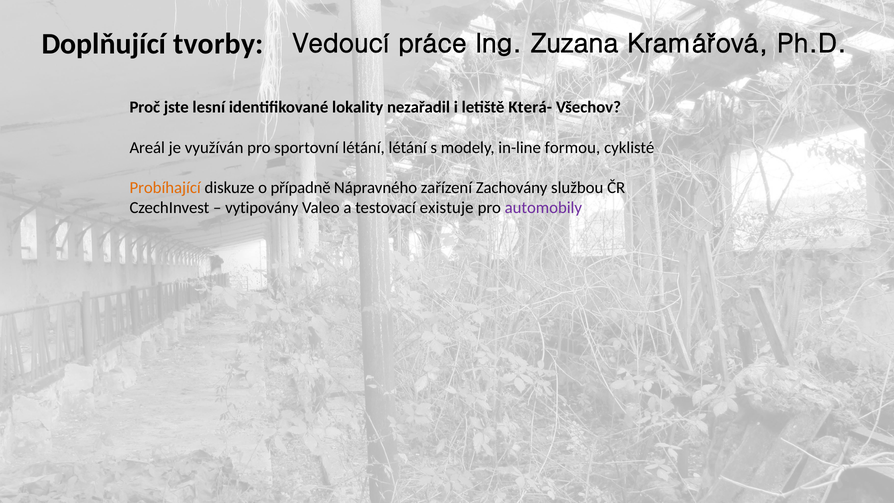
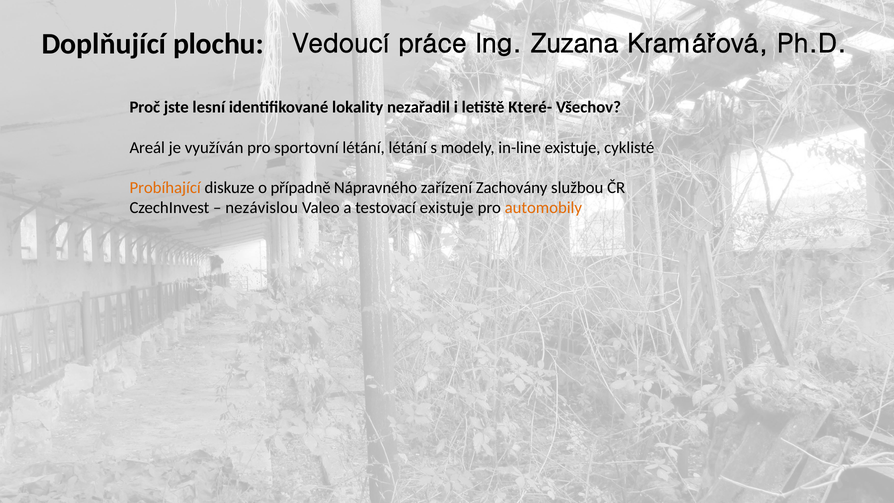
tvorby: tvorby -> plochu (218, 44)
Která-: Která- -> Které- (530, 107)
in-line formou: formou -> existuje (573, 147)
vytipovány: vytipovány -> nezávislou (262, 208)
automobily colour: purple -> orange (543, 208)
